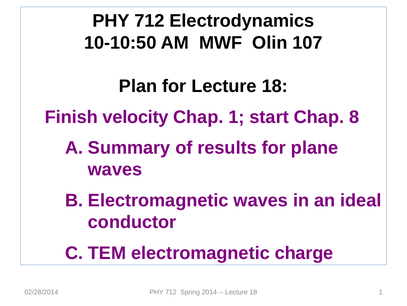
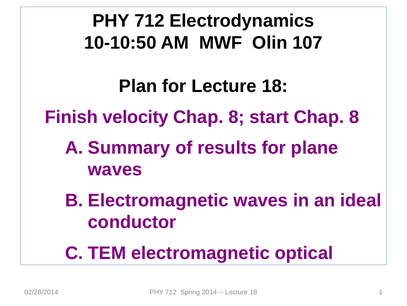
1: 1 -> 8 (237, 117)
charge: charge -> optical (304, 252)
